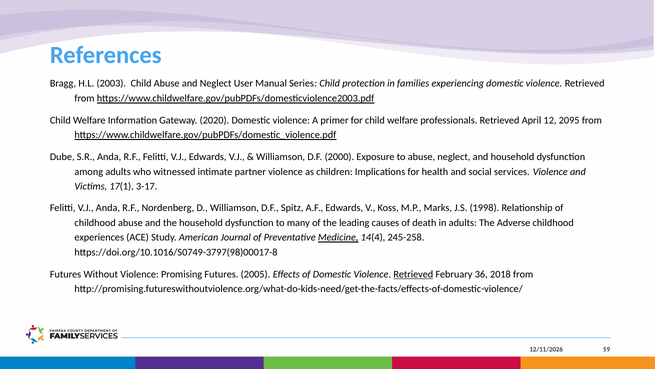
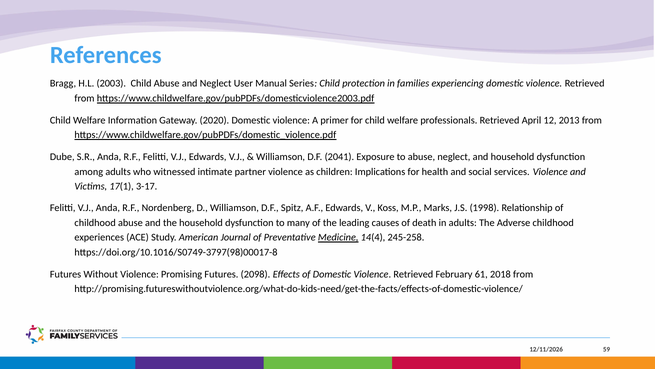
2095: 2095 -> 2013 (569, 120)
2000: 2000 -> 2041 (339, 157)
2005: 2005 -> 2098 (255, 274)
Retrieved underline: present -> none (413, 274)
36: 36 -> 61 (481, 274)
